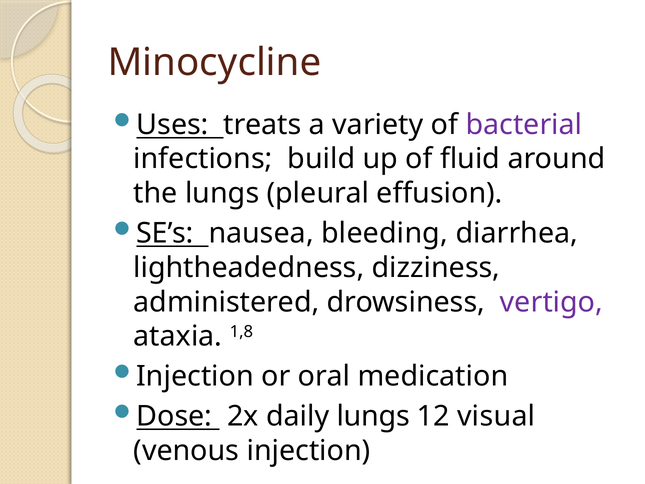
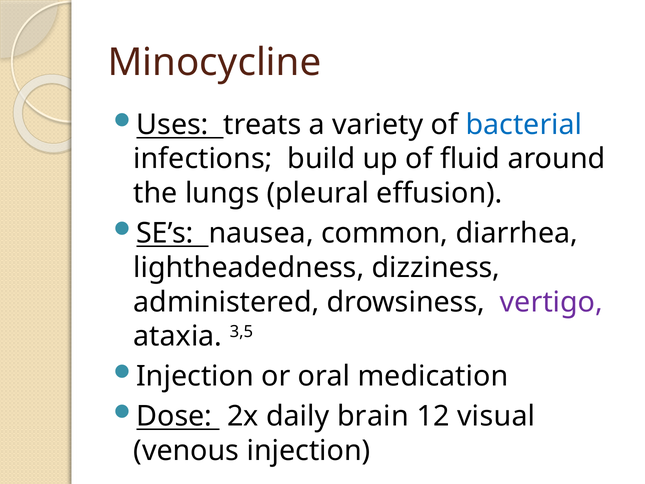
bacterial colour: purple -> blue (524, 125)
bleeding: bleeding -> common (385, 233)
1,8: 1,8 -> 3,5 (241, 332)
daily lungs: lungs -> brain (373, 416)
